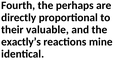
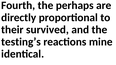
valuable: valuable -> survived (47, 30)
exactly’s: exactly’s -> testing’s (21, 42)
